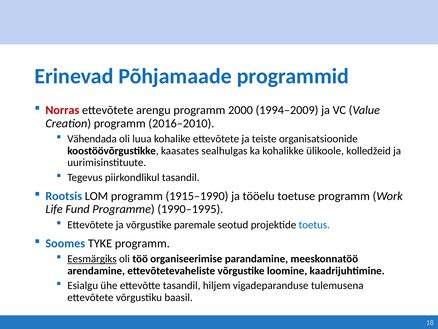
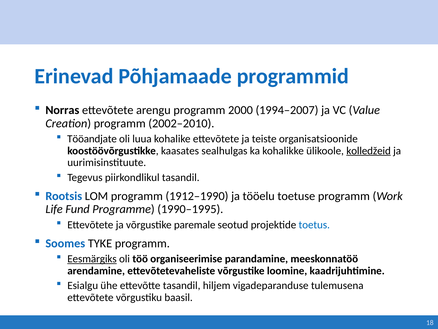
Norras colour: red -> black (62, 110)
1994–2009: 1994–2009 -> 1994–2007 (287, 110)
2016–2010: 2016–2010 -> 2002–2010 (181, 123)
Vähendada: Vähendada -> Tööandjate (92, 139)
kolledžeid underline: none -> present (369, 151)
1915–1990: 1915–1990 -> 1912–1990 (197, 196)
